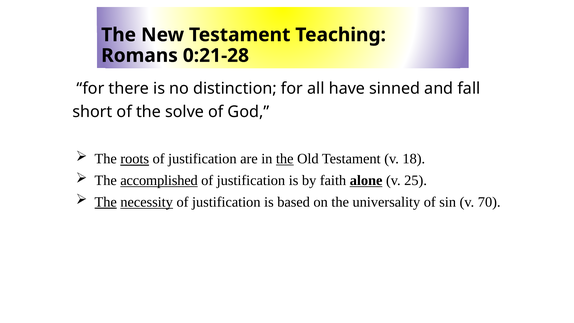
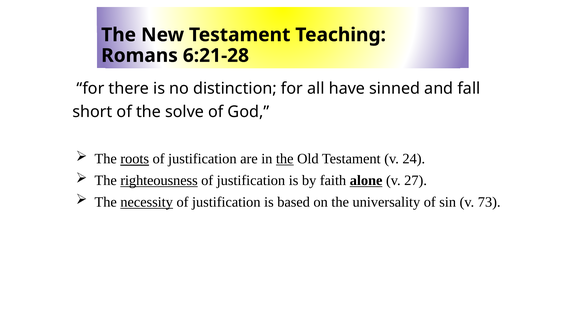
0:21-28: 0:21-28 -> 6:21-28 (216, 56)
18: 18 -> 24 (414, 159)
accomplished: accomplished -> righteousness (159, 180)
25: 25 -> 27 (416, 180)
The underline: present -> none (106, 202)
70: 70 -> 73 (489, 202)
